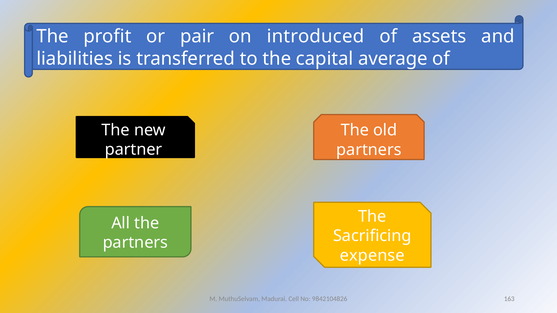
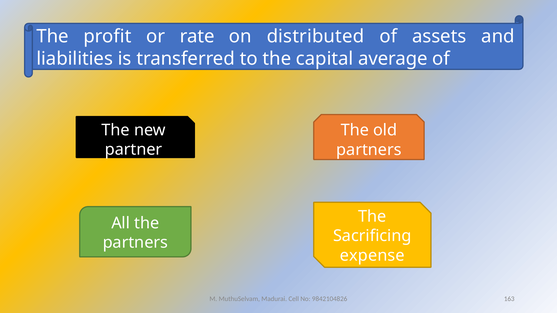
pair: pair -> rate (197, 37)
introduced: introduced -> distributed (315, 37)
